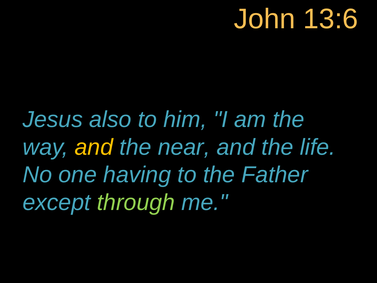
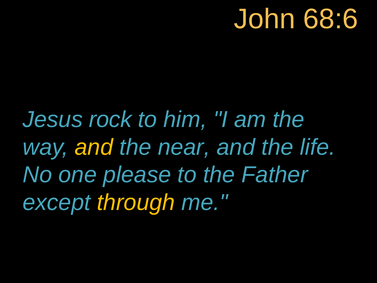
13:6: 13:6 -> 68:6 (331, 19)
also: also -> rock (110, 119)
having: having -> please (137, 175)
through colour: light green -> yellow (136, 202)
